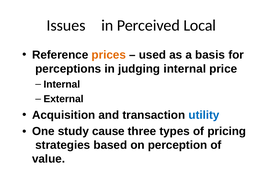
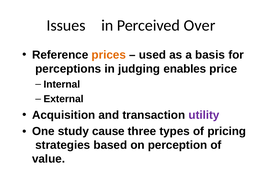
Local: Local -> Over (200, 26)
judging internal: internal -> enables (185, 69)
utility colour: blue -> purple (204, 115)
